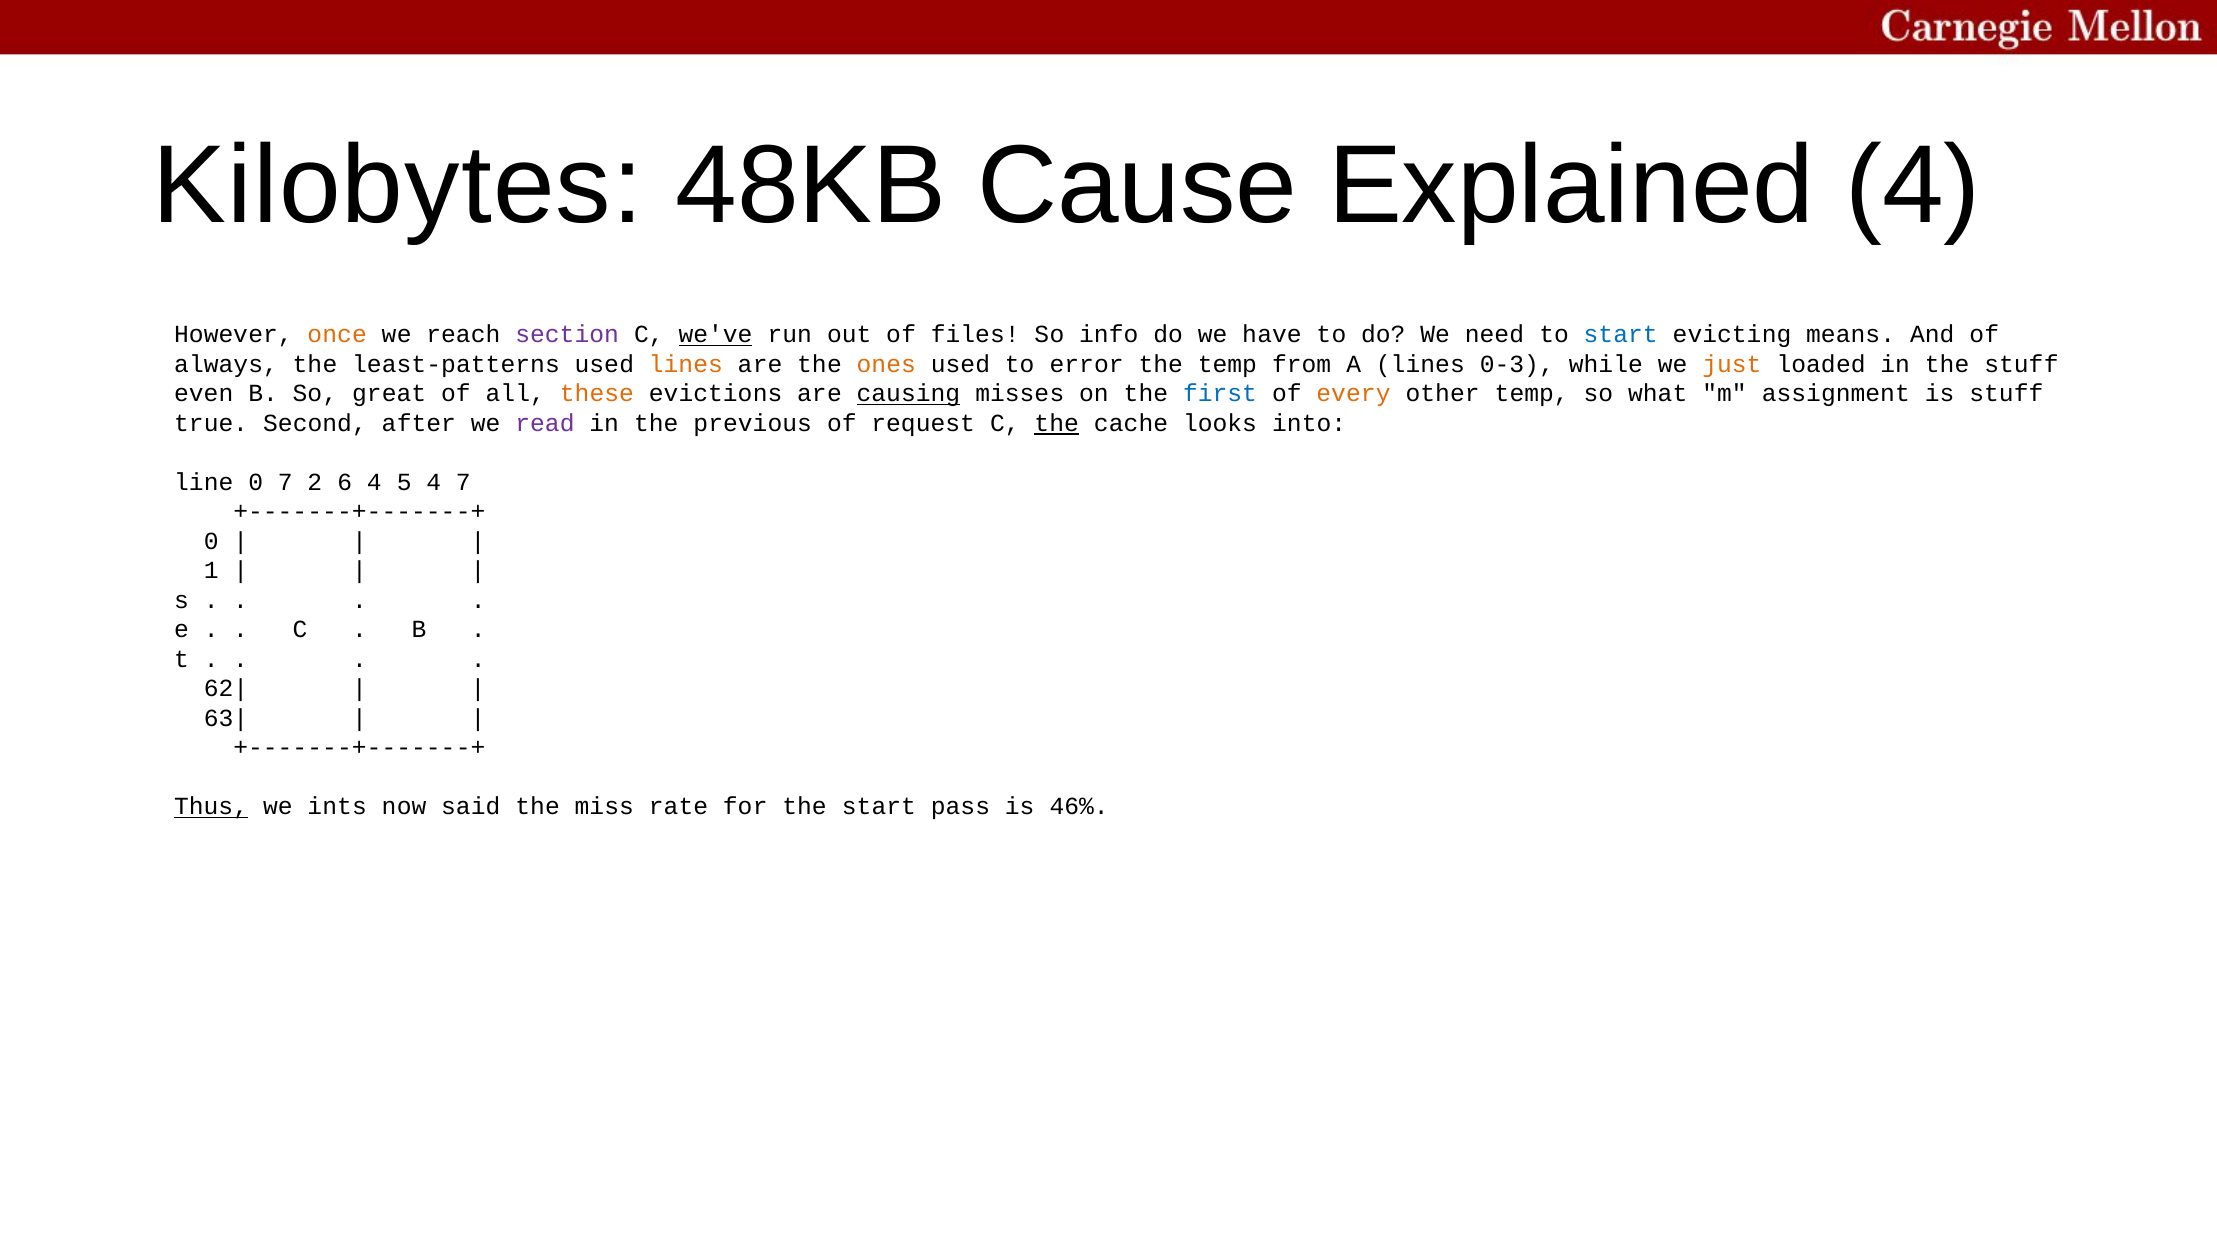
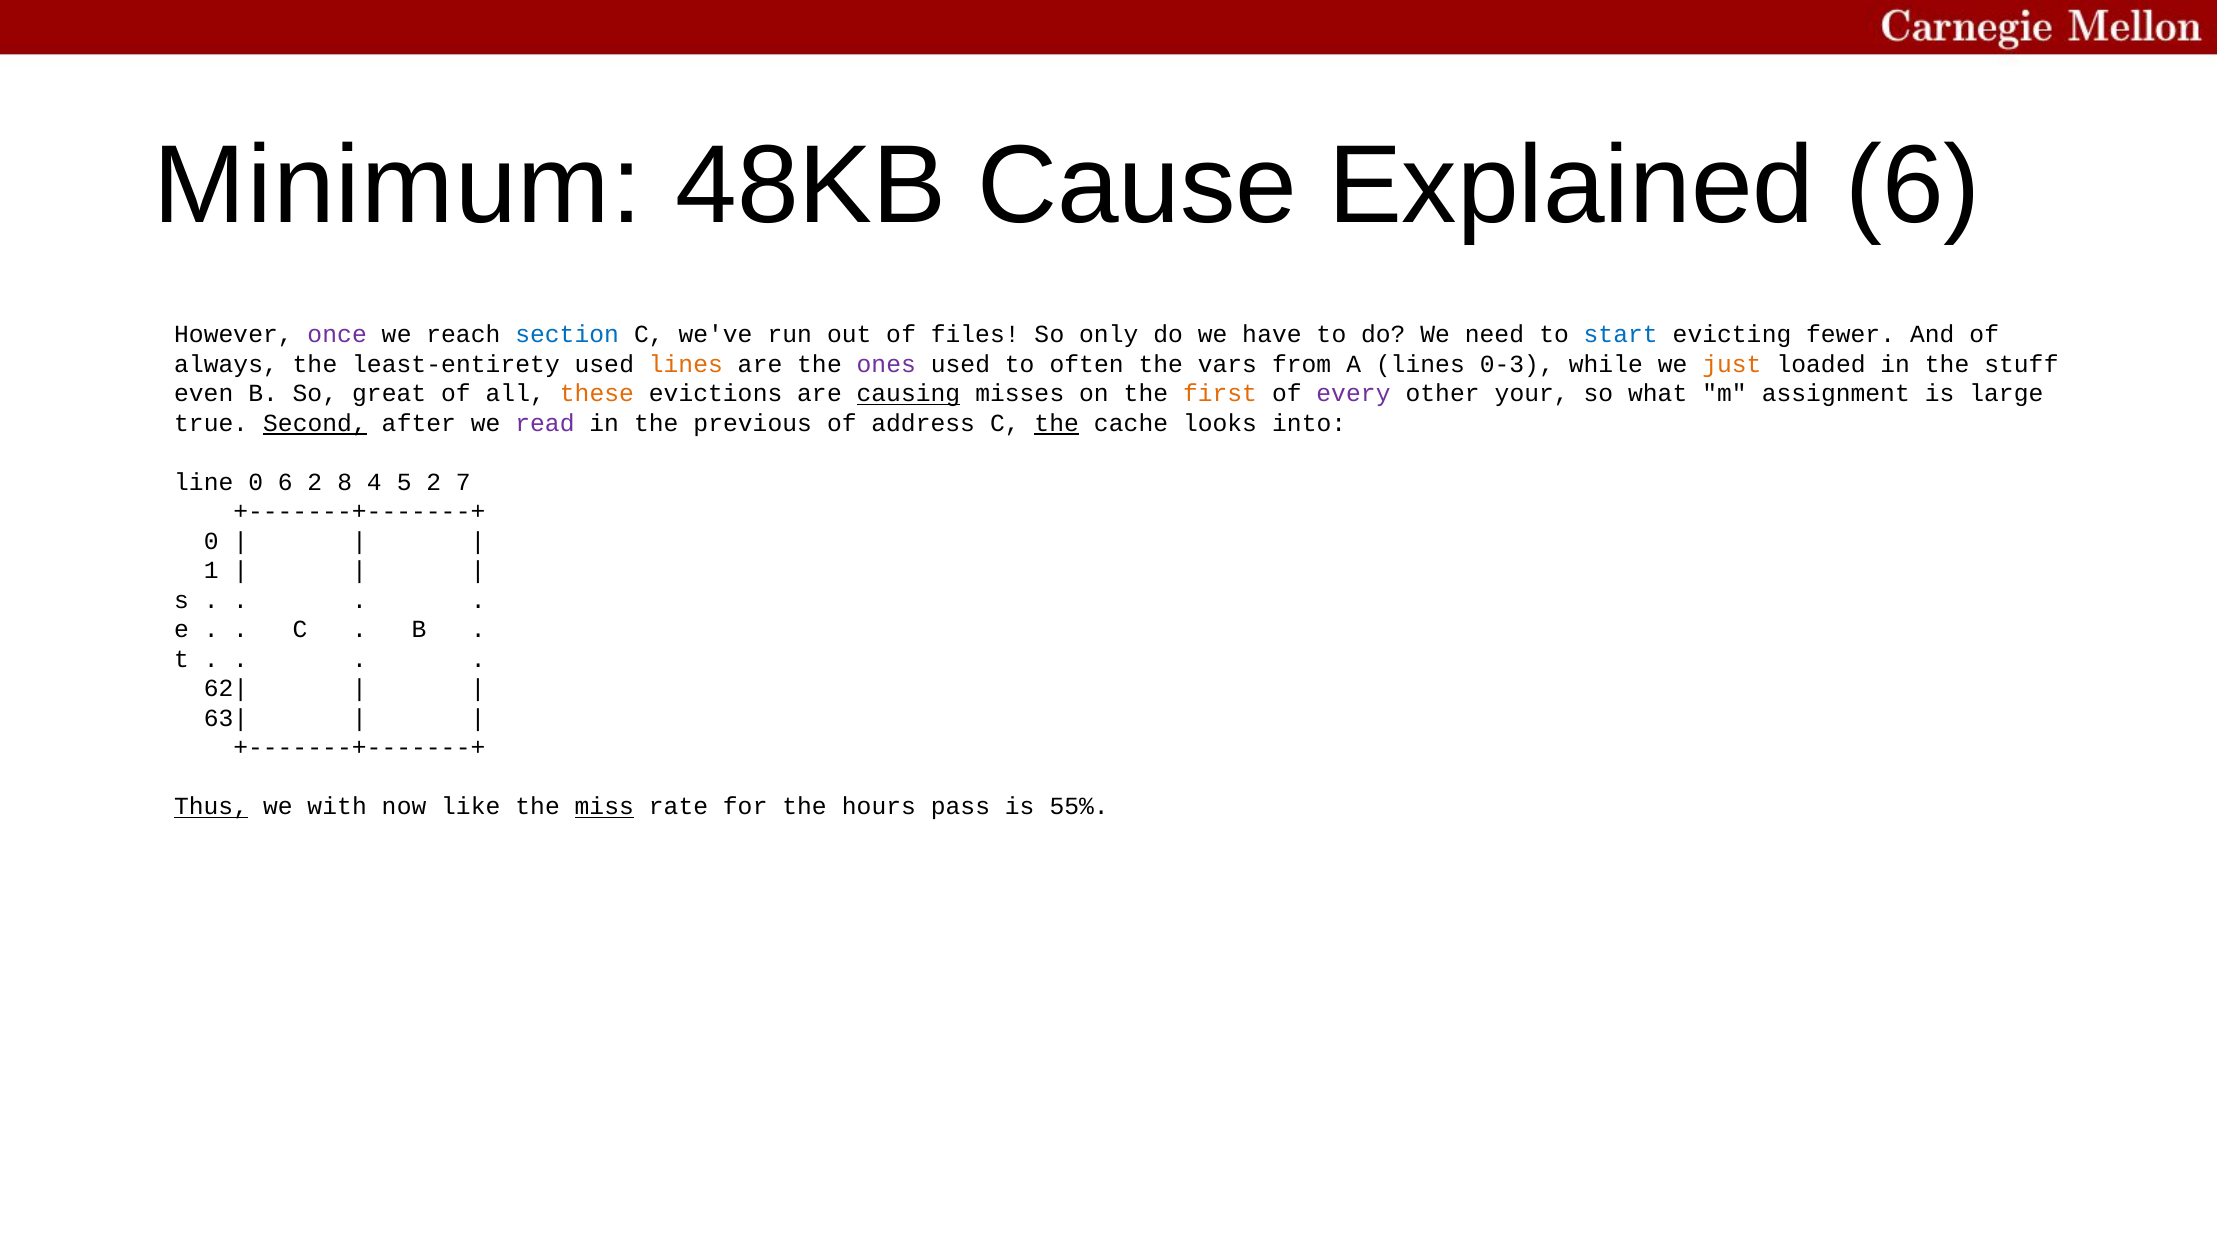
Kilobytes: Kilobytes -> Minimum (398, 186)
Explained 4: 4 -> 6 (1913, 186)
once colour: orange -> purple (337, 335)
section colour: purple -> blue (567, 335)
we've underline: present -> none (716, 335)
info: info -> only (1109, 335)
means: means -> fewer (1851, 335)
least-patterns: least-patterns -> least-entirety (456, 364)
ones colour: orange -> purple (886, 364)
error: error -> often (1087, 364)
the temp: temp -> vars (1227, 364)
first colour: blue -> orange (1220, 394)
every colour: orange -> purple (1353, 394)
other temp: temp -> your (1532, 394)
is stuff: stuff -> large (2006, 394)
Second underline: none -> present (315, 423)
request: request -> address (923, 423)
0 7: 7 -> 6 (285, 482)
6: 6 -> 8 (345, 482)
5 4: 4 -> 2 (434, 482)
ints: ints -> with (337, 807)
said: said -> like (471, 807)
miss underline: none -> present (604, 807)
the start: start -> hours (879, 807)
46%: 46% -> 55% (1079, 807)
